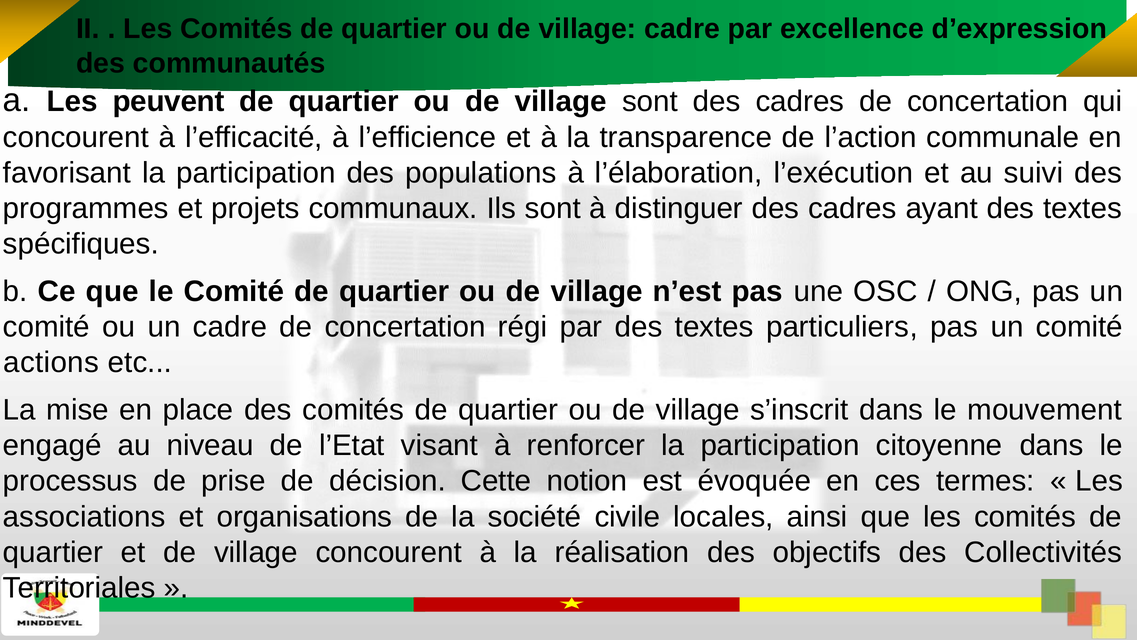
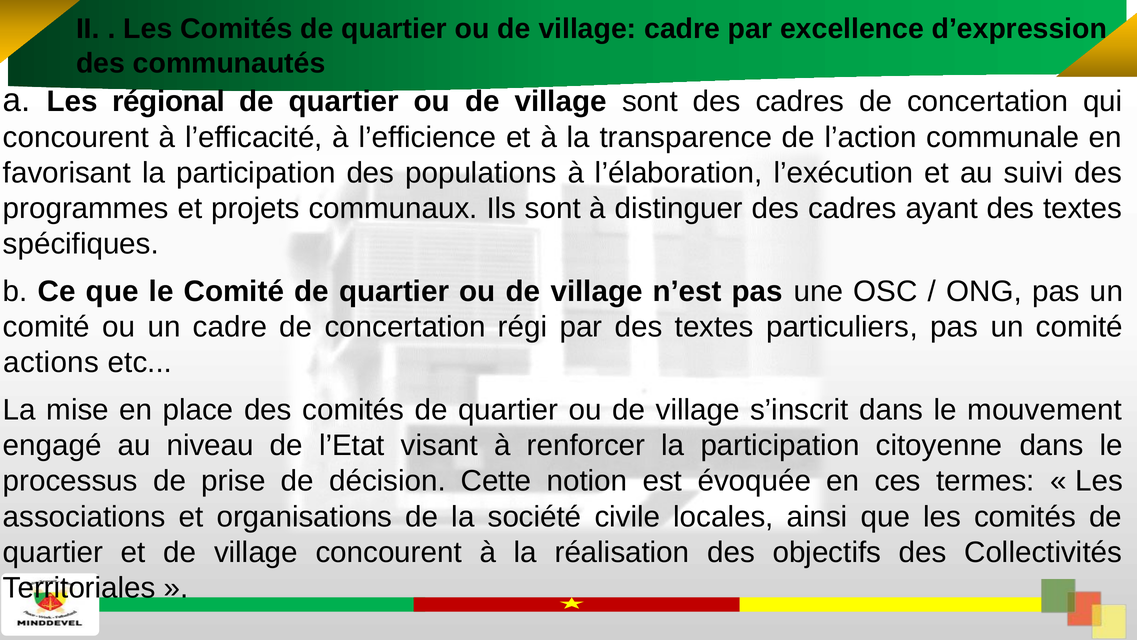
peuvent: peuvent -> régional (169, 101)
